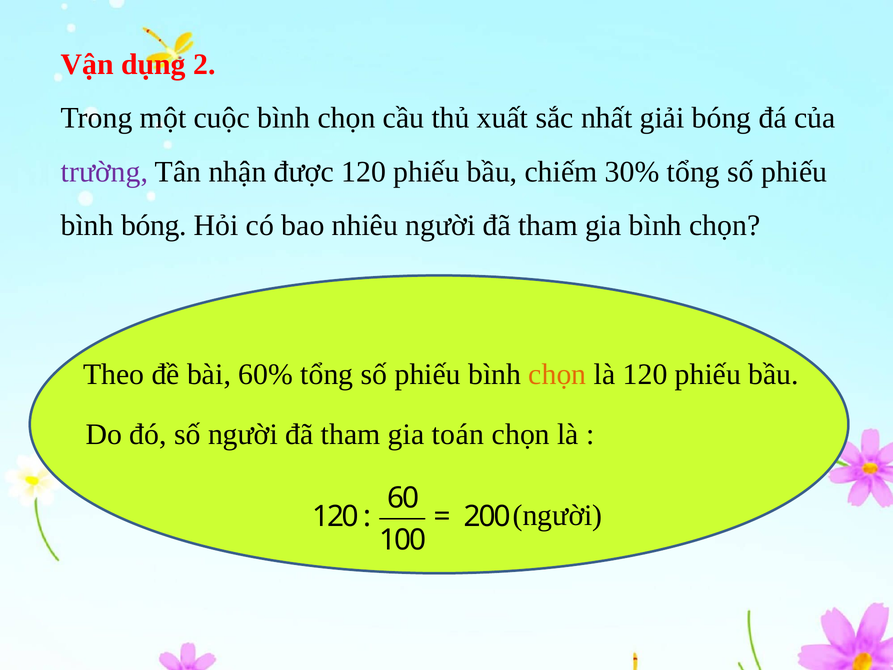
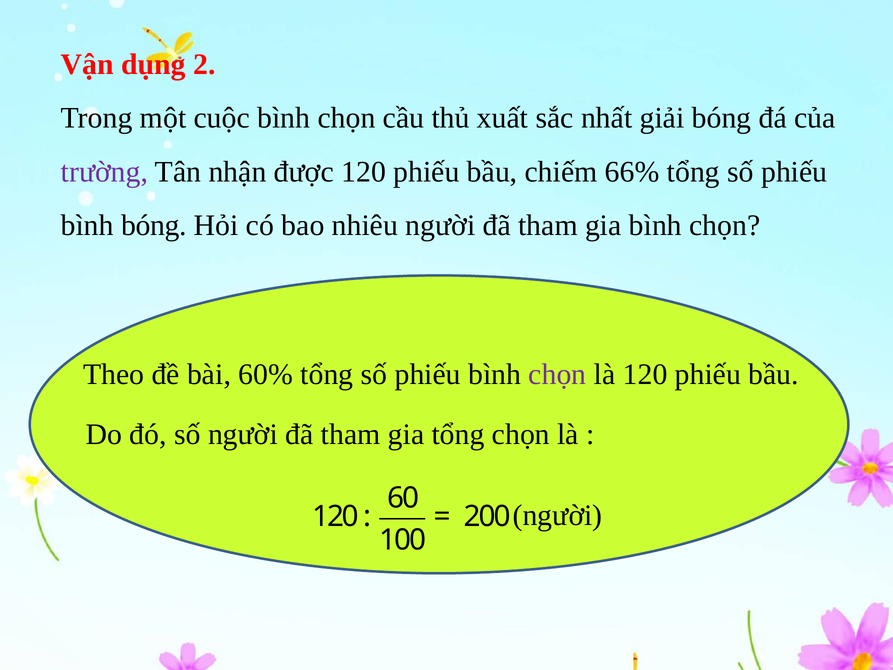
30%: 30% -> 66% (632, 172)
chọn colour: orange -> purple (557, 374)
gia toán: toán -> tổng (458, 434)
